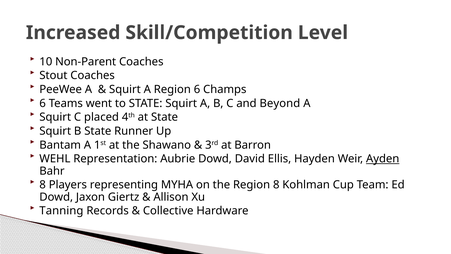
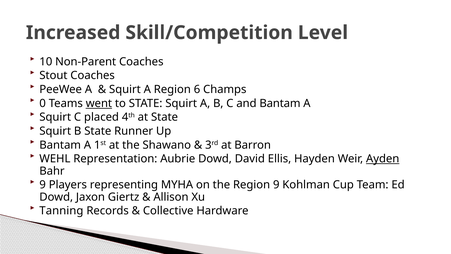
6: 6 -> 0 (43, 103)
went underline: none -> present (99, 103)
and Beyond: Beyond -> Bantam (280, 103)
8: 8 -> 9 (43, 185)
Region 8: 8 -> 9 (276, 185)
